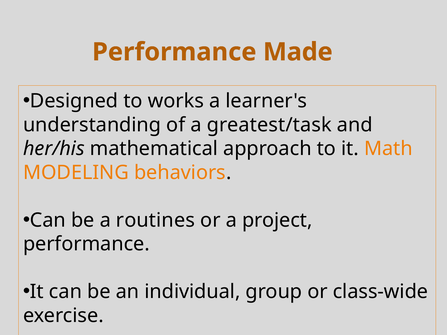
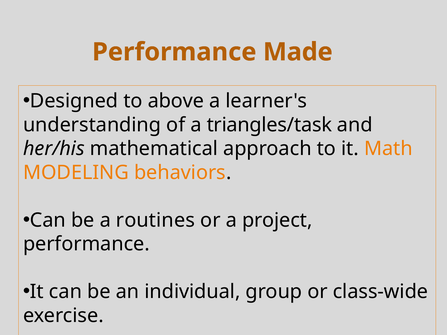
works: works -> above (176, 101)
greatest/task: greatest/task -> triangles/task (269, 125)
